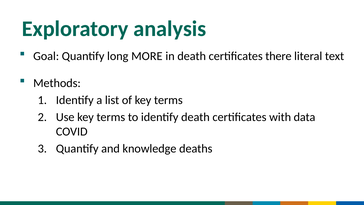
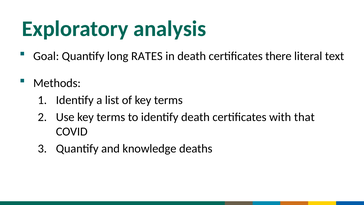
MORE: MORE -> RATES (147, 56)
data: data -> that (304, 117)
